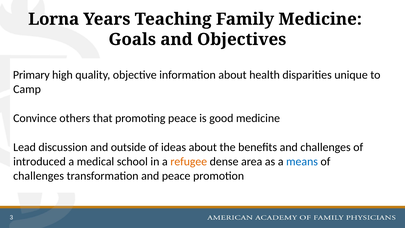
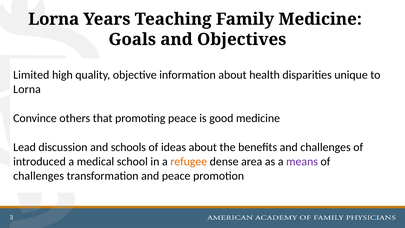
Primary: Primary -> Limited (31, 75)
Camp: Camp -> Lorna (27, 89)
outside: outside -> schools (128, 147)
means colour: blue -> purple (302, 162)
